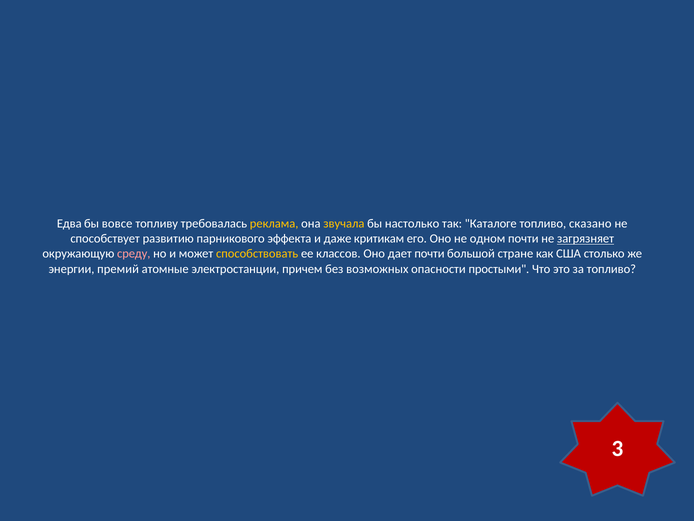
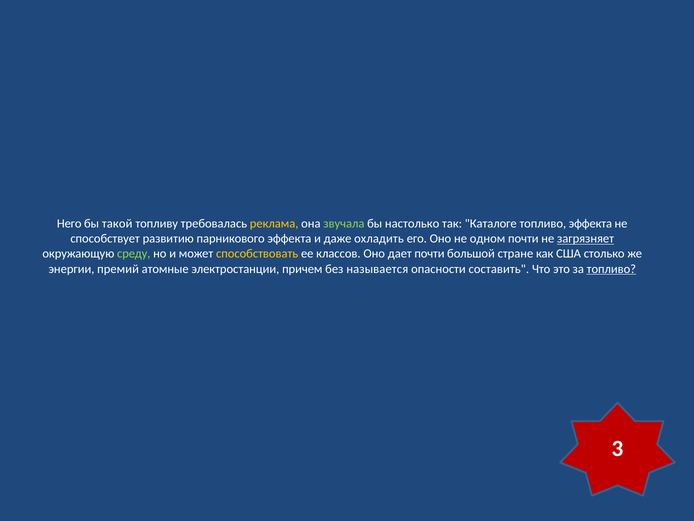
Едва: Едва -> Него (69, 223)
вовсе: вовсе -> такой (117, 223)
звучала colour: yellow -> light green (344, 223)
топливо сказано: сказано -> эффекта (590, 223)
критикам: критикам -> охладить (379, 239)
среду colour: pink -> light green (134, 254)
возможных: возможных -> называется (377, 269)
простыми: простыми -> составить (499, 269)
топливо underline: none -> present (611, 269)
